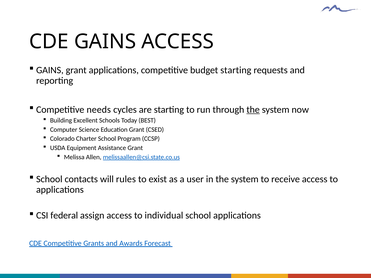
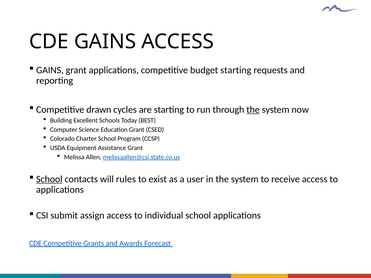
needs: needs -> drawn (99, 110)
School underline: none -> present (49, 179)
federal: federal -> submit (64, 216)
